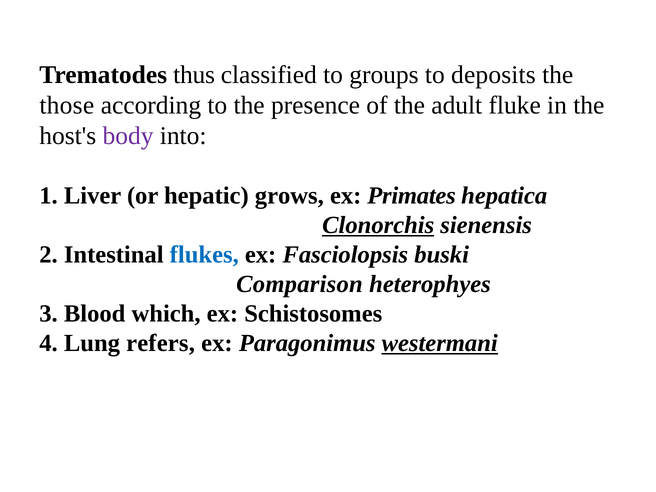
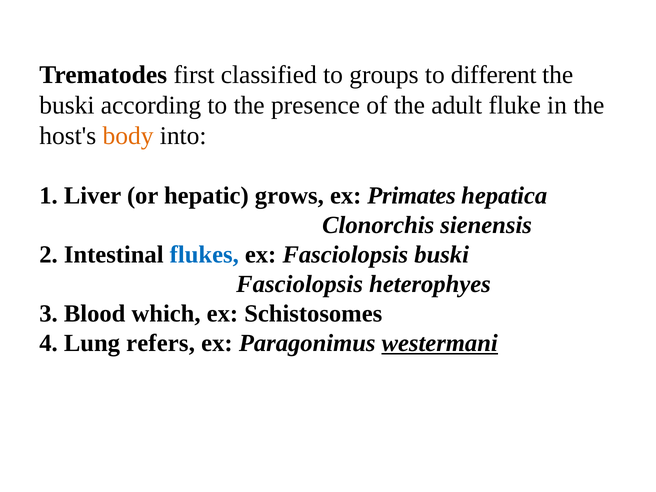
thus: thus -> first (194, 75)
deposits: deposits -> different (494, 75)
those: those -> buski (67, 106)
body colour: purple -> orange (128, 136)
Clonorchis underline: present -> none (378, 225)
Comparison: Comparison -> Fasciolopsis (300, 284)
